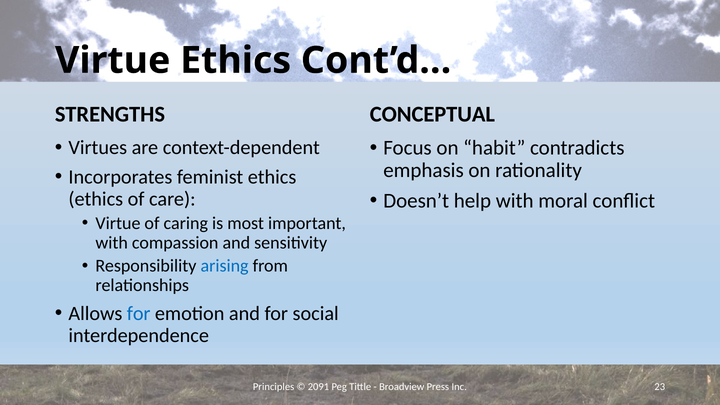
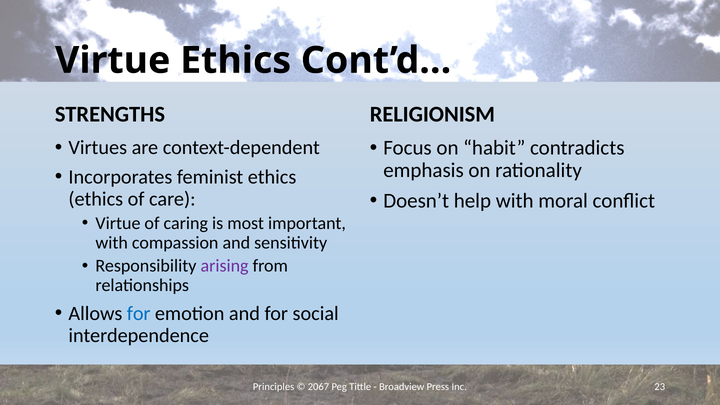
CONCEPTUAL: CONCEPTUAL -> RELIGIONISM (432, 114)
arising colour: blue -> purple (225, 266)
2091: 2091 -> 2067 (318, 387)
